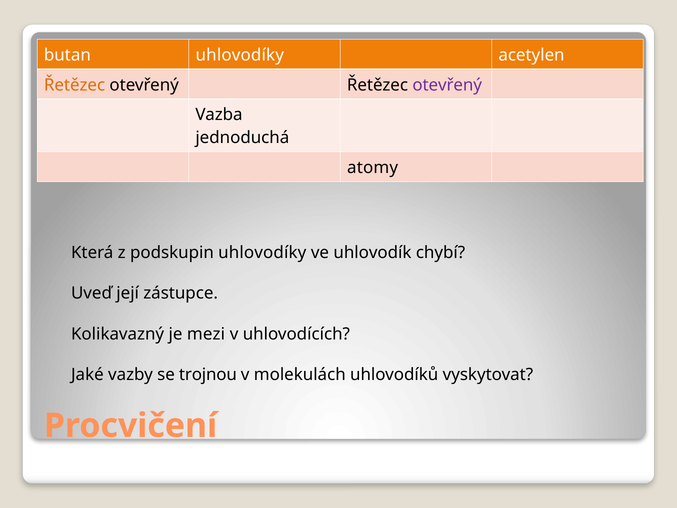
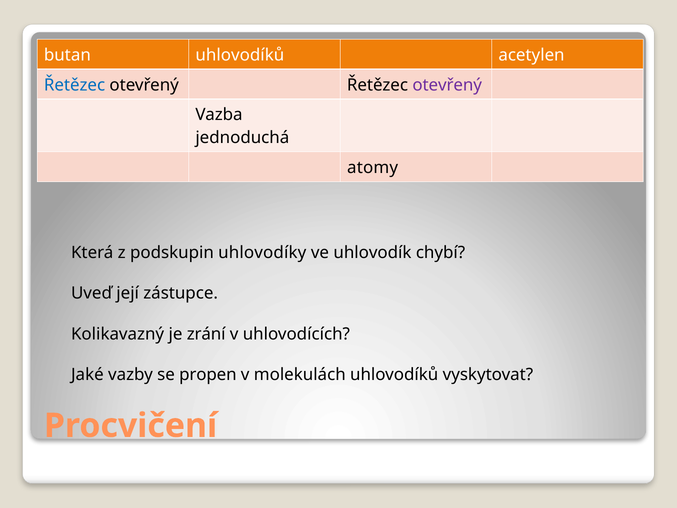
butan uhlovodíky: uhlovodíky -> uhlovodíků (240, 55)
Řetězec colour: orange -> blue (75, 85)
mezi: mezi -> zrání (206, 334)
trojnou: trojnou -> propen (208, 374)
